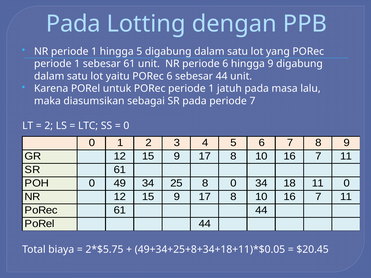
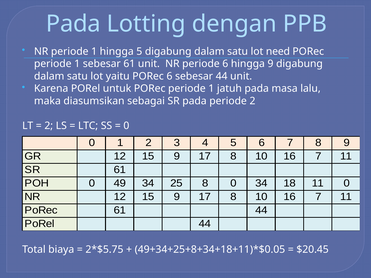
yang: yang -> need (278, 51)
periode 7: 7 -> 2 (252, 101)
